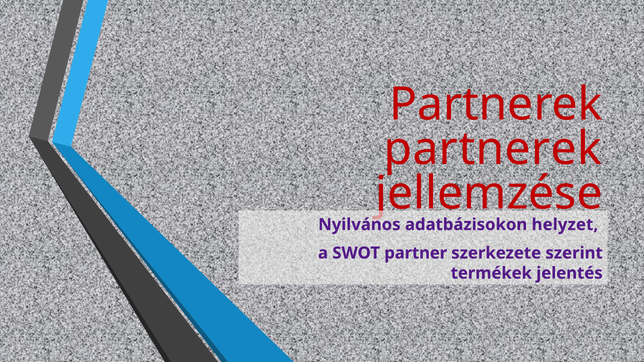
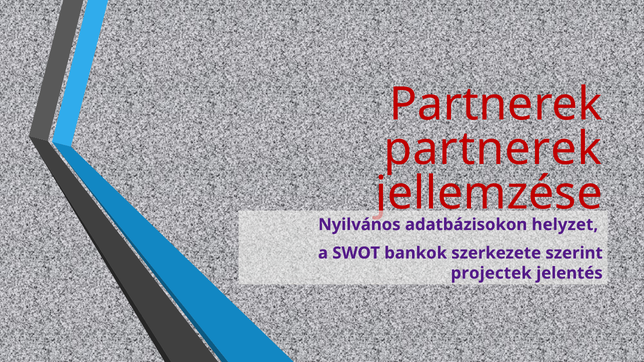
partner: partner -> bankok (416, 253)
termékek: termékek -> projectek (491, 273)
